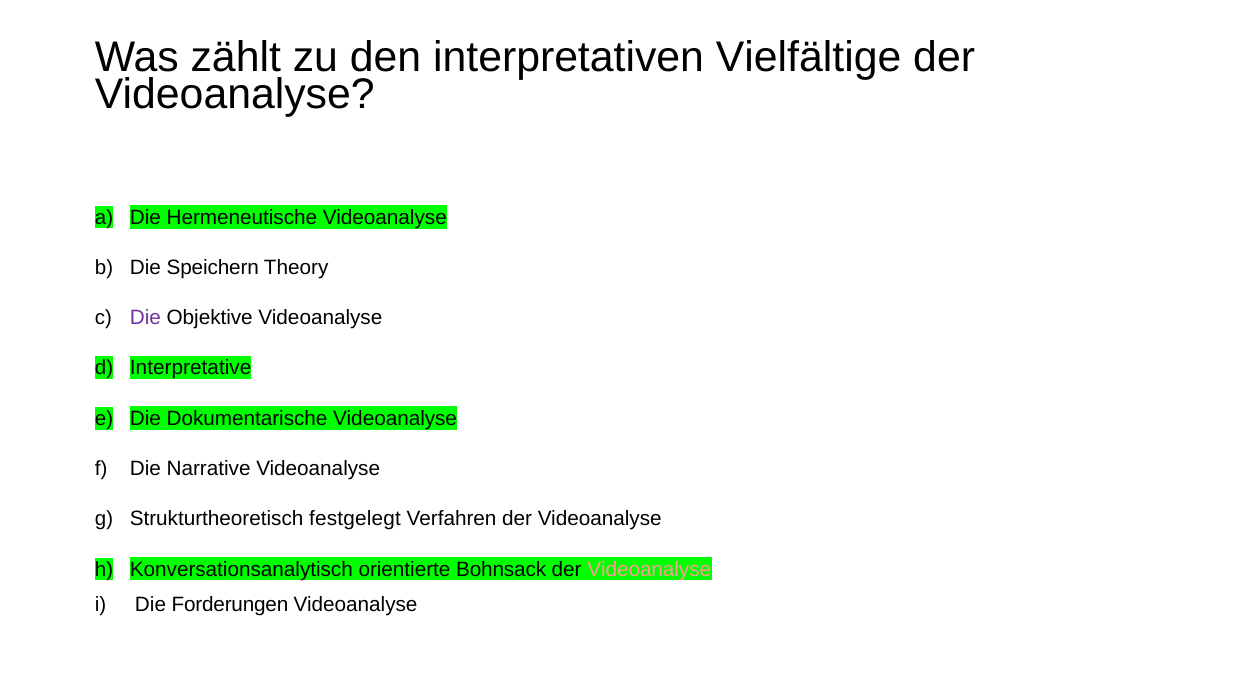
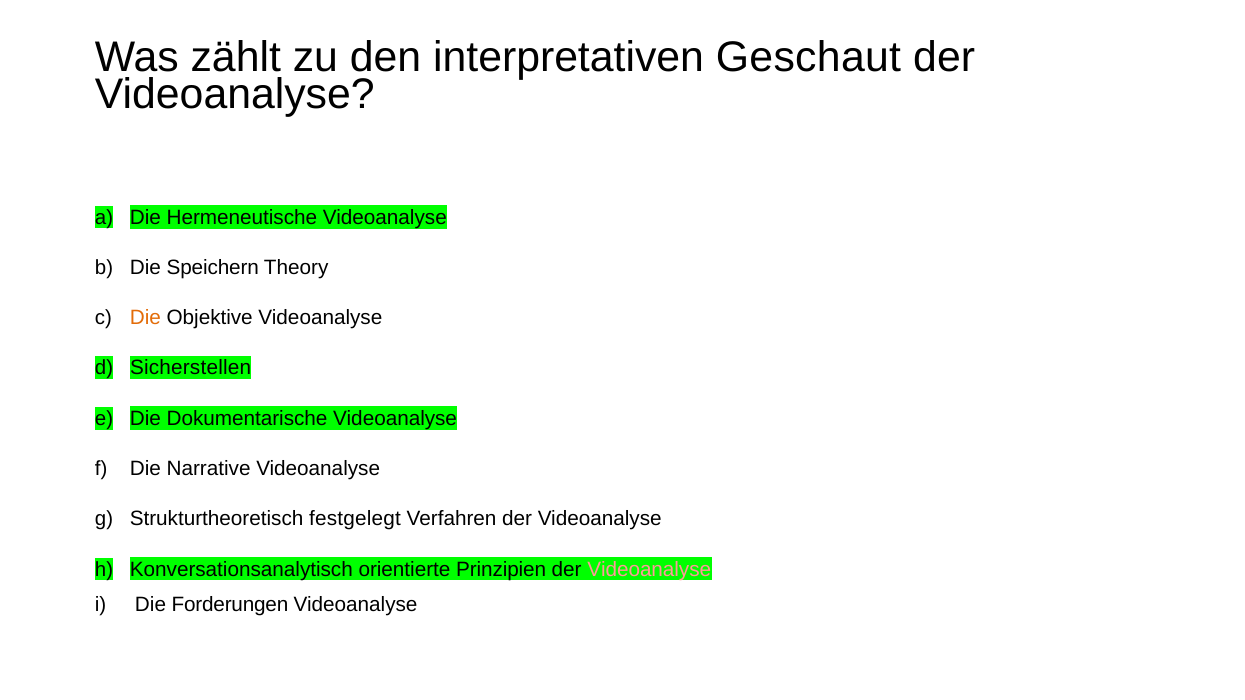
Vielfältige: Vielfältige -> Geschaut (808, 58)
Die colour: purple -> orange (145, 318)
Interpretative: Interpretative -> Sicherstellen (191, 368)
Bohnsack: Bohnsack -> Prinzipien (501, 569)
